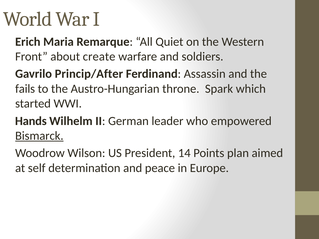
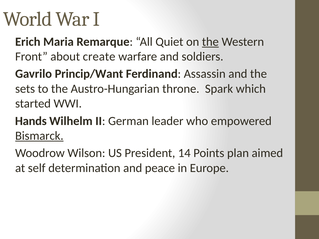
the underline: none -> present (210, 42)
Princip/After: Princip/After -> Princip/Want (89, 74)
fails: fails -> sets (25, 89)
